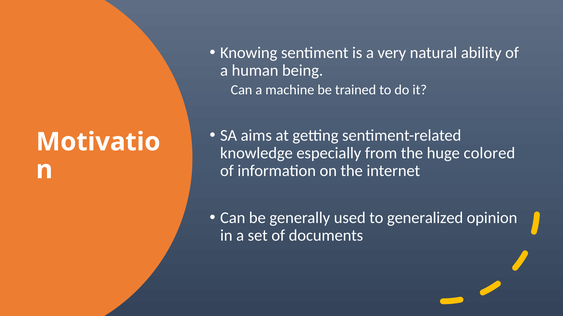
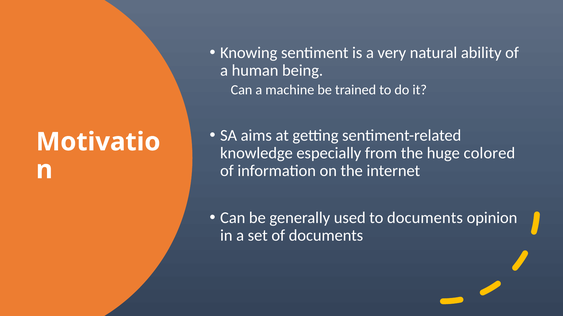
to generalized: generalized -> documents (425, 218)
